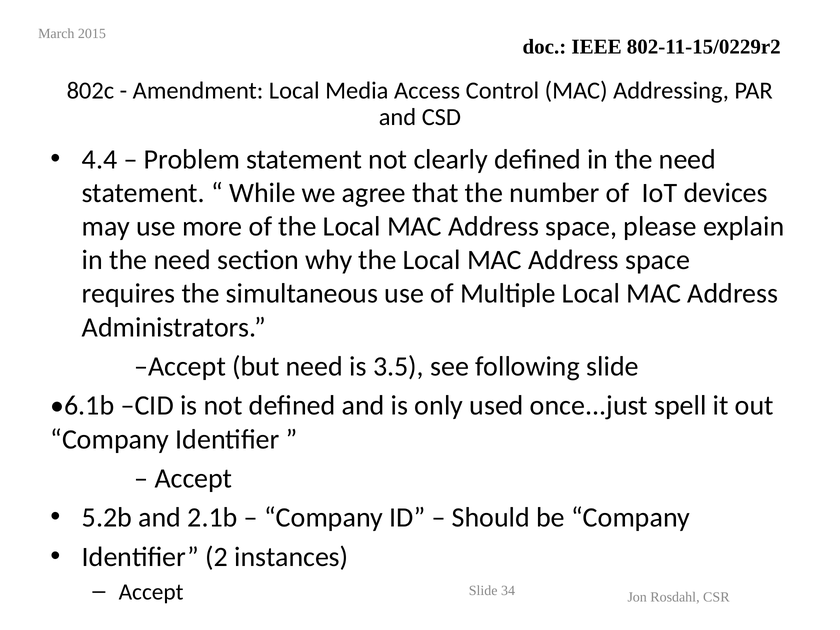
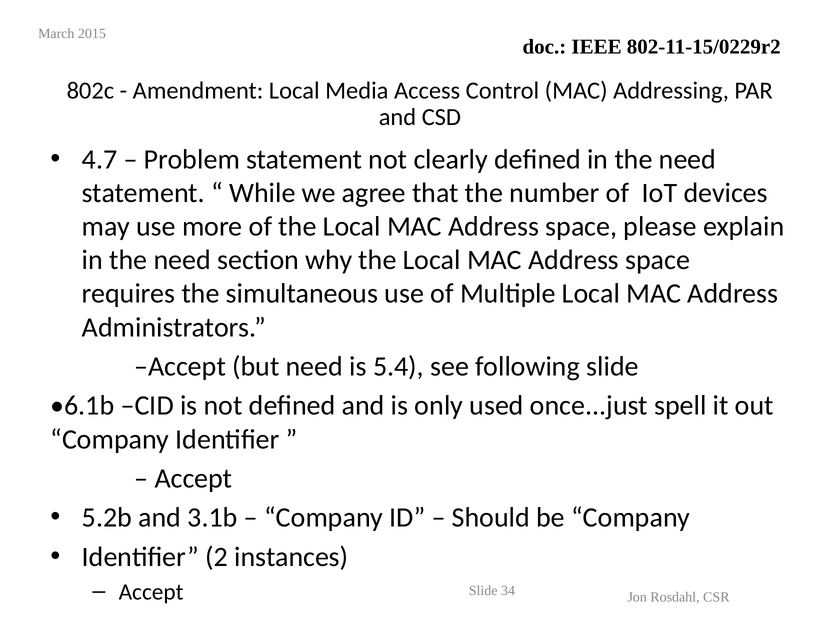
4.4: 4.4 -> 4.7 (100, 159)
3.5: 3.5 -> 5.4 (398, 367)
2.1b: 2.1b -> 3.1b (212, 518)
